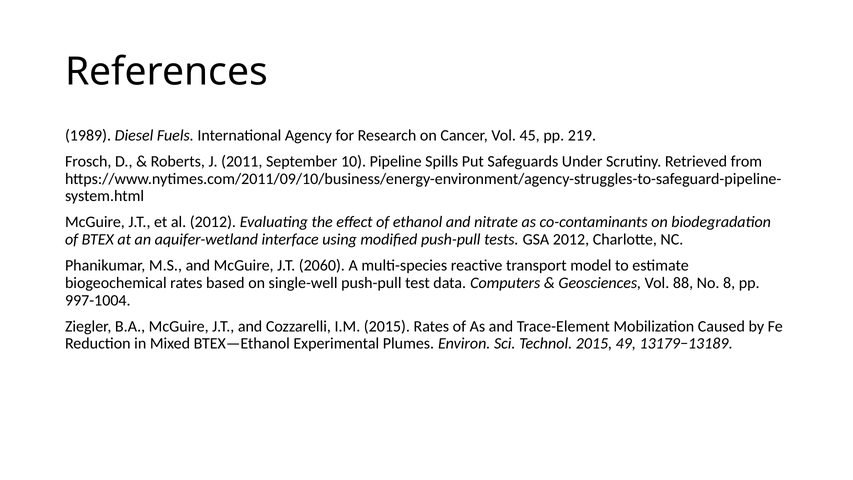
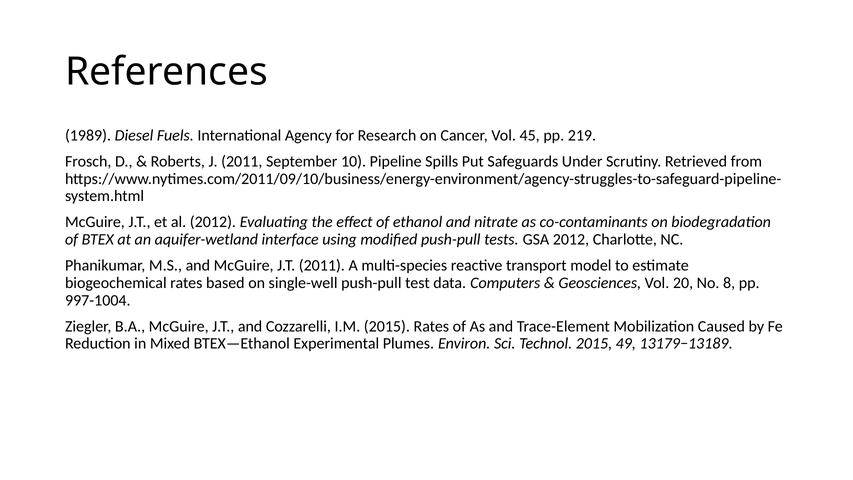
J.T 2060: 2060 -> 2011 (322, 266)
88: 88 -> 20 (683, 283)
